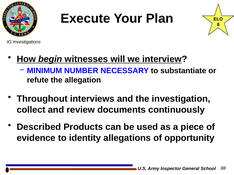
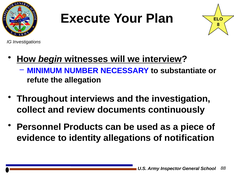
Described: Described -> Personnel (39, 127)
opportunity: opportunity -> notification (189, 138)
